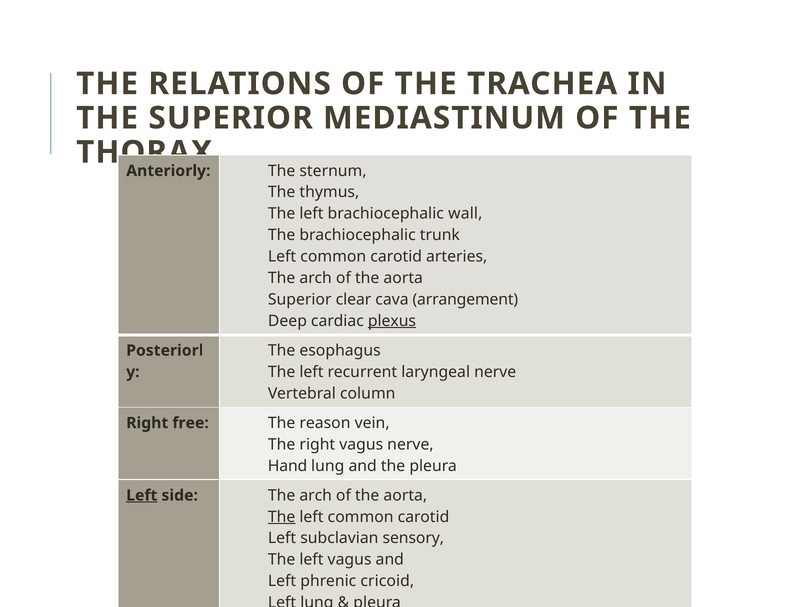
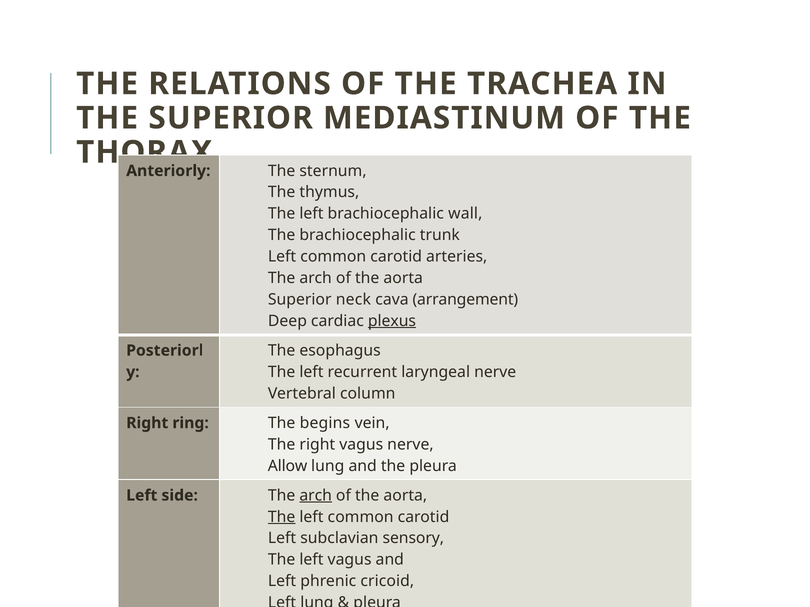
clear: clear -> neck (353, 300)
free: free -> ring (191, 423)
reason: reason -> begins (325, 423)
Hand: Hand -> Allow (288, 466)
Left underline: present -> none (142, 496)
arch underline: none -> present (316, 496)
